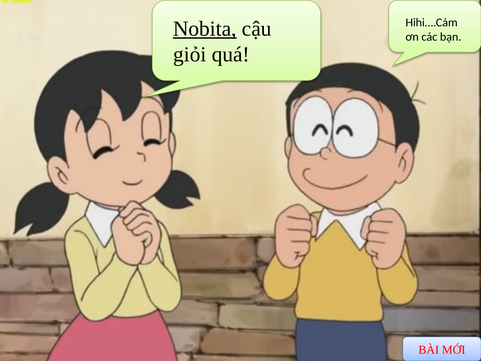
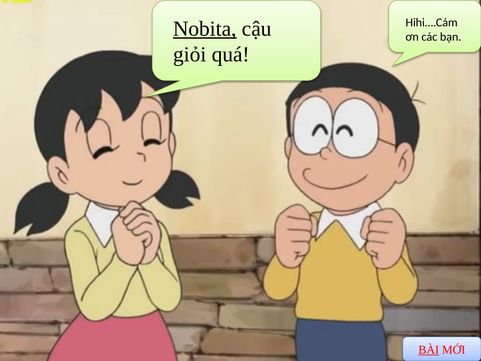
BÀI underline: none -> present (429, 350)
